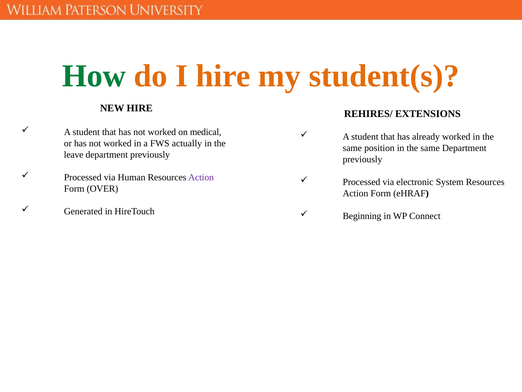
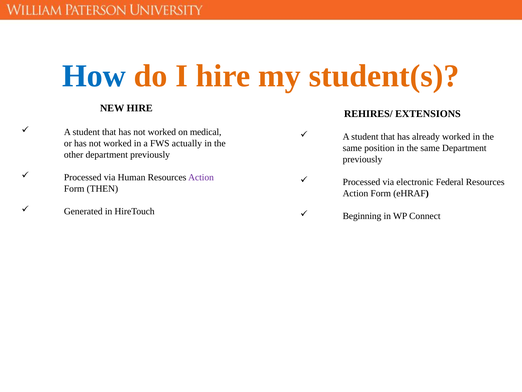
How colour: green -> blue (94, 76)
leave: leave -> other (74, 155)
System: System -> Federal (450, 182)
OVER: OVER -> THEN (102, 189)
